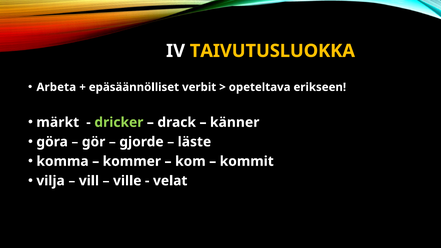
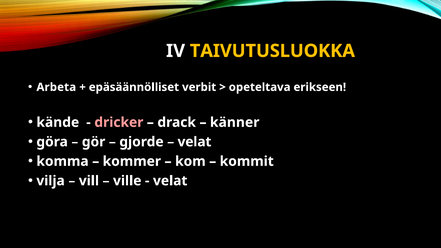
märkt: märkt -> kände (58, 122)
dricker colour: light green -> pink (119, 122)
läste: läste -> velat (194, 142)
